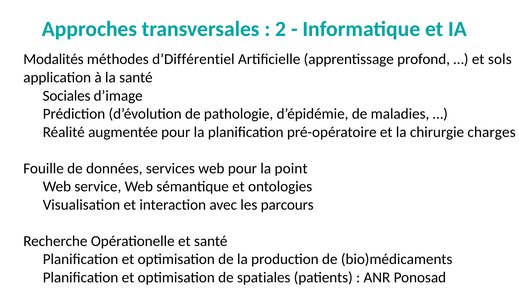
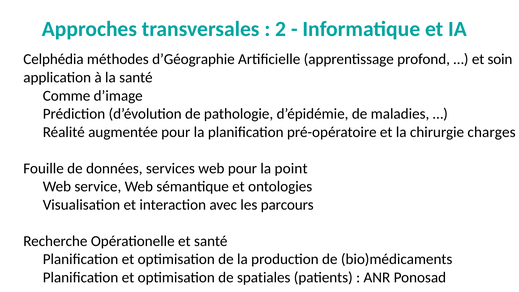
Modalités: Modalités -> Celphédia (53, 59)
d’Différentiel: d’Différentiel -> d’Géographie (193, 59)
sols: sols -> soin (500, 59)
Sociales: Sociales -> Comme (67, 96)
